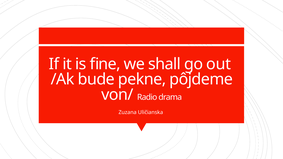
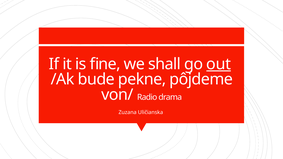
out underline: none -> present (219, 64)
